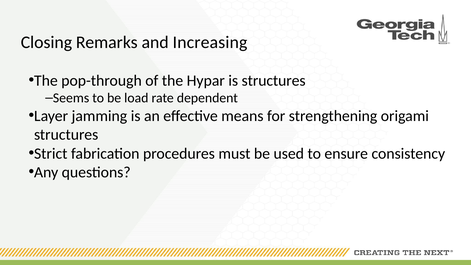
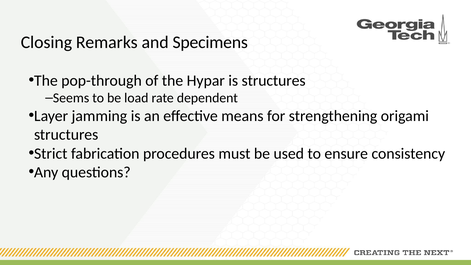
Increasing: Increasing -> Specimens (210, 42)
